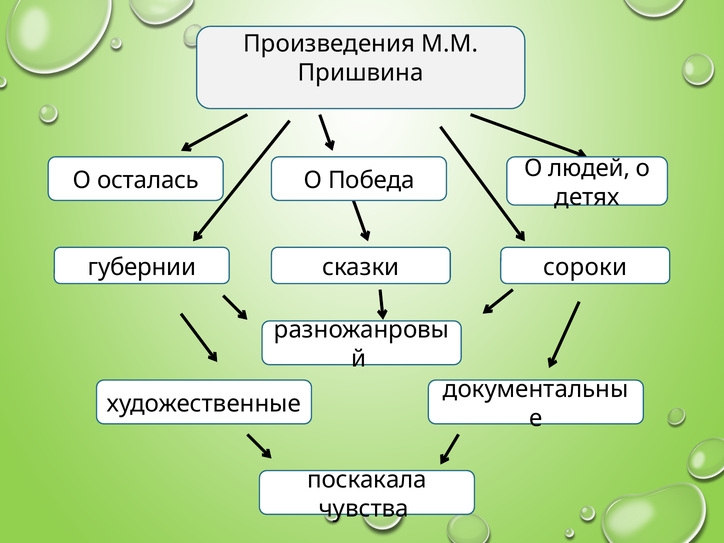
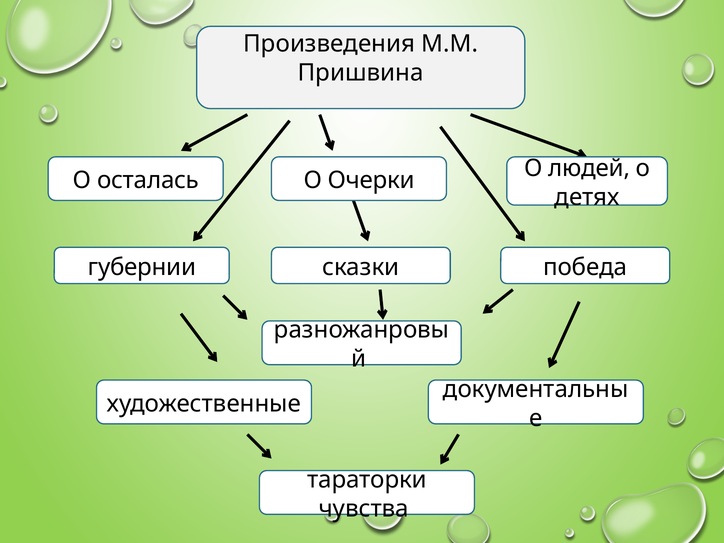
Победа: Победа -> Очерки (371, 180)
сороки: сороки -> победа (585, 267)
поскакала: поскакала -> тараторки (367, 480)
